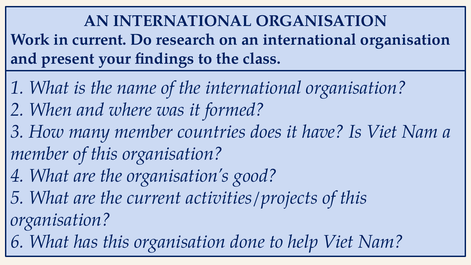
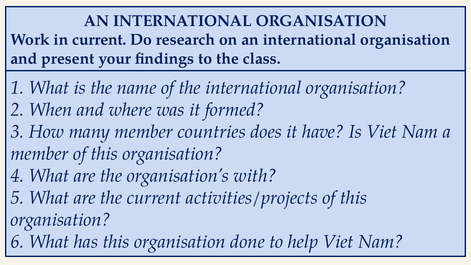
good: good -> with (255, 176)
